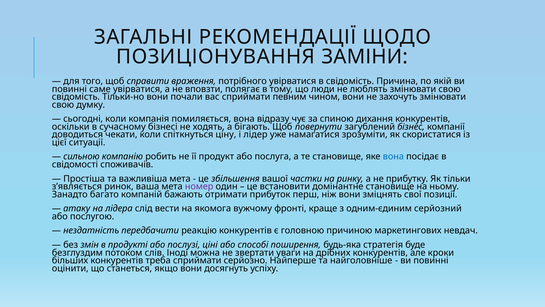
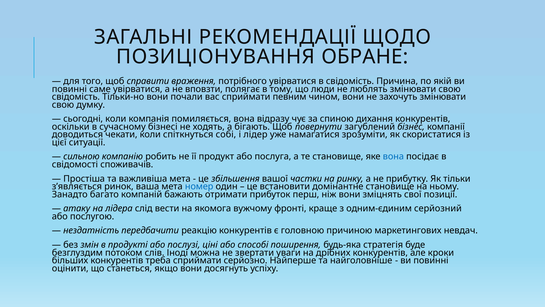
ЗАМІНИ: ЗАМІНИ -> ОБРАНЕ (365, 57)
ціну: ціну -> собі (226, 134)
номер colour: purple -> blue (199, 186)
